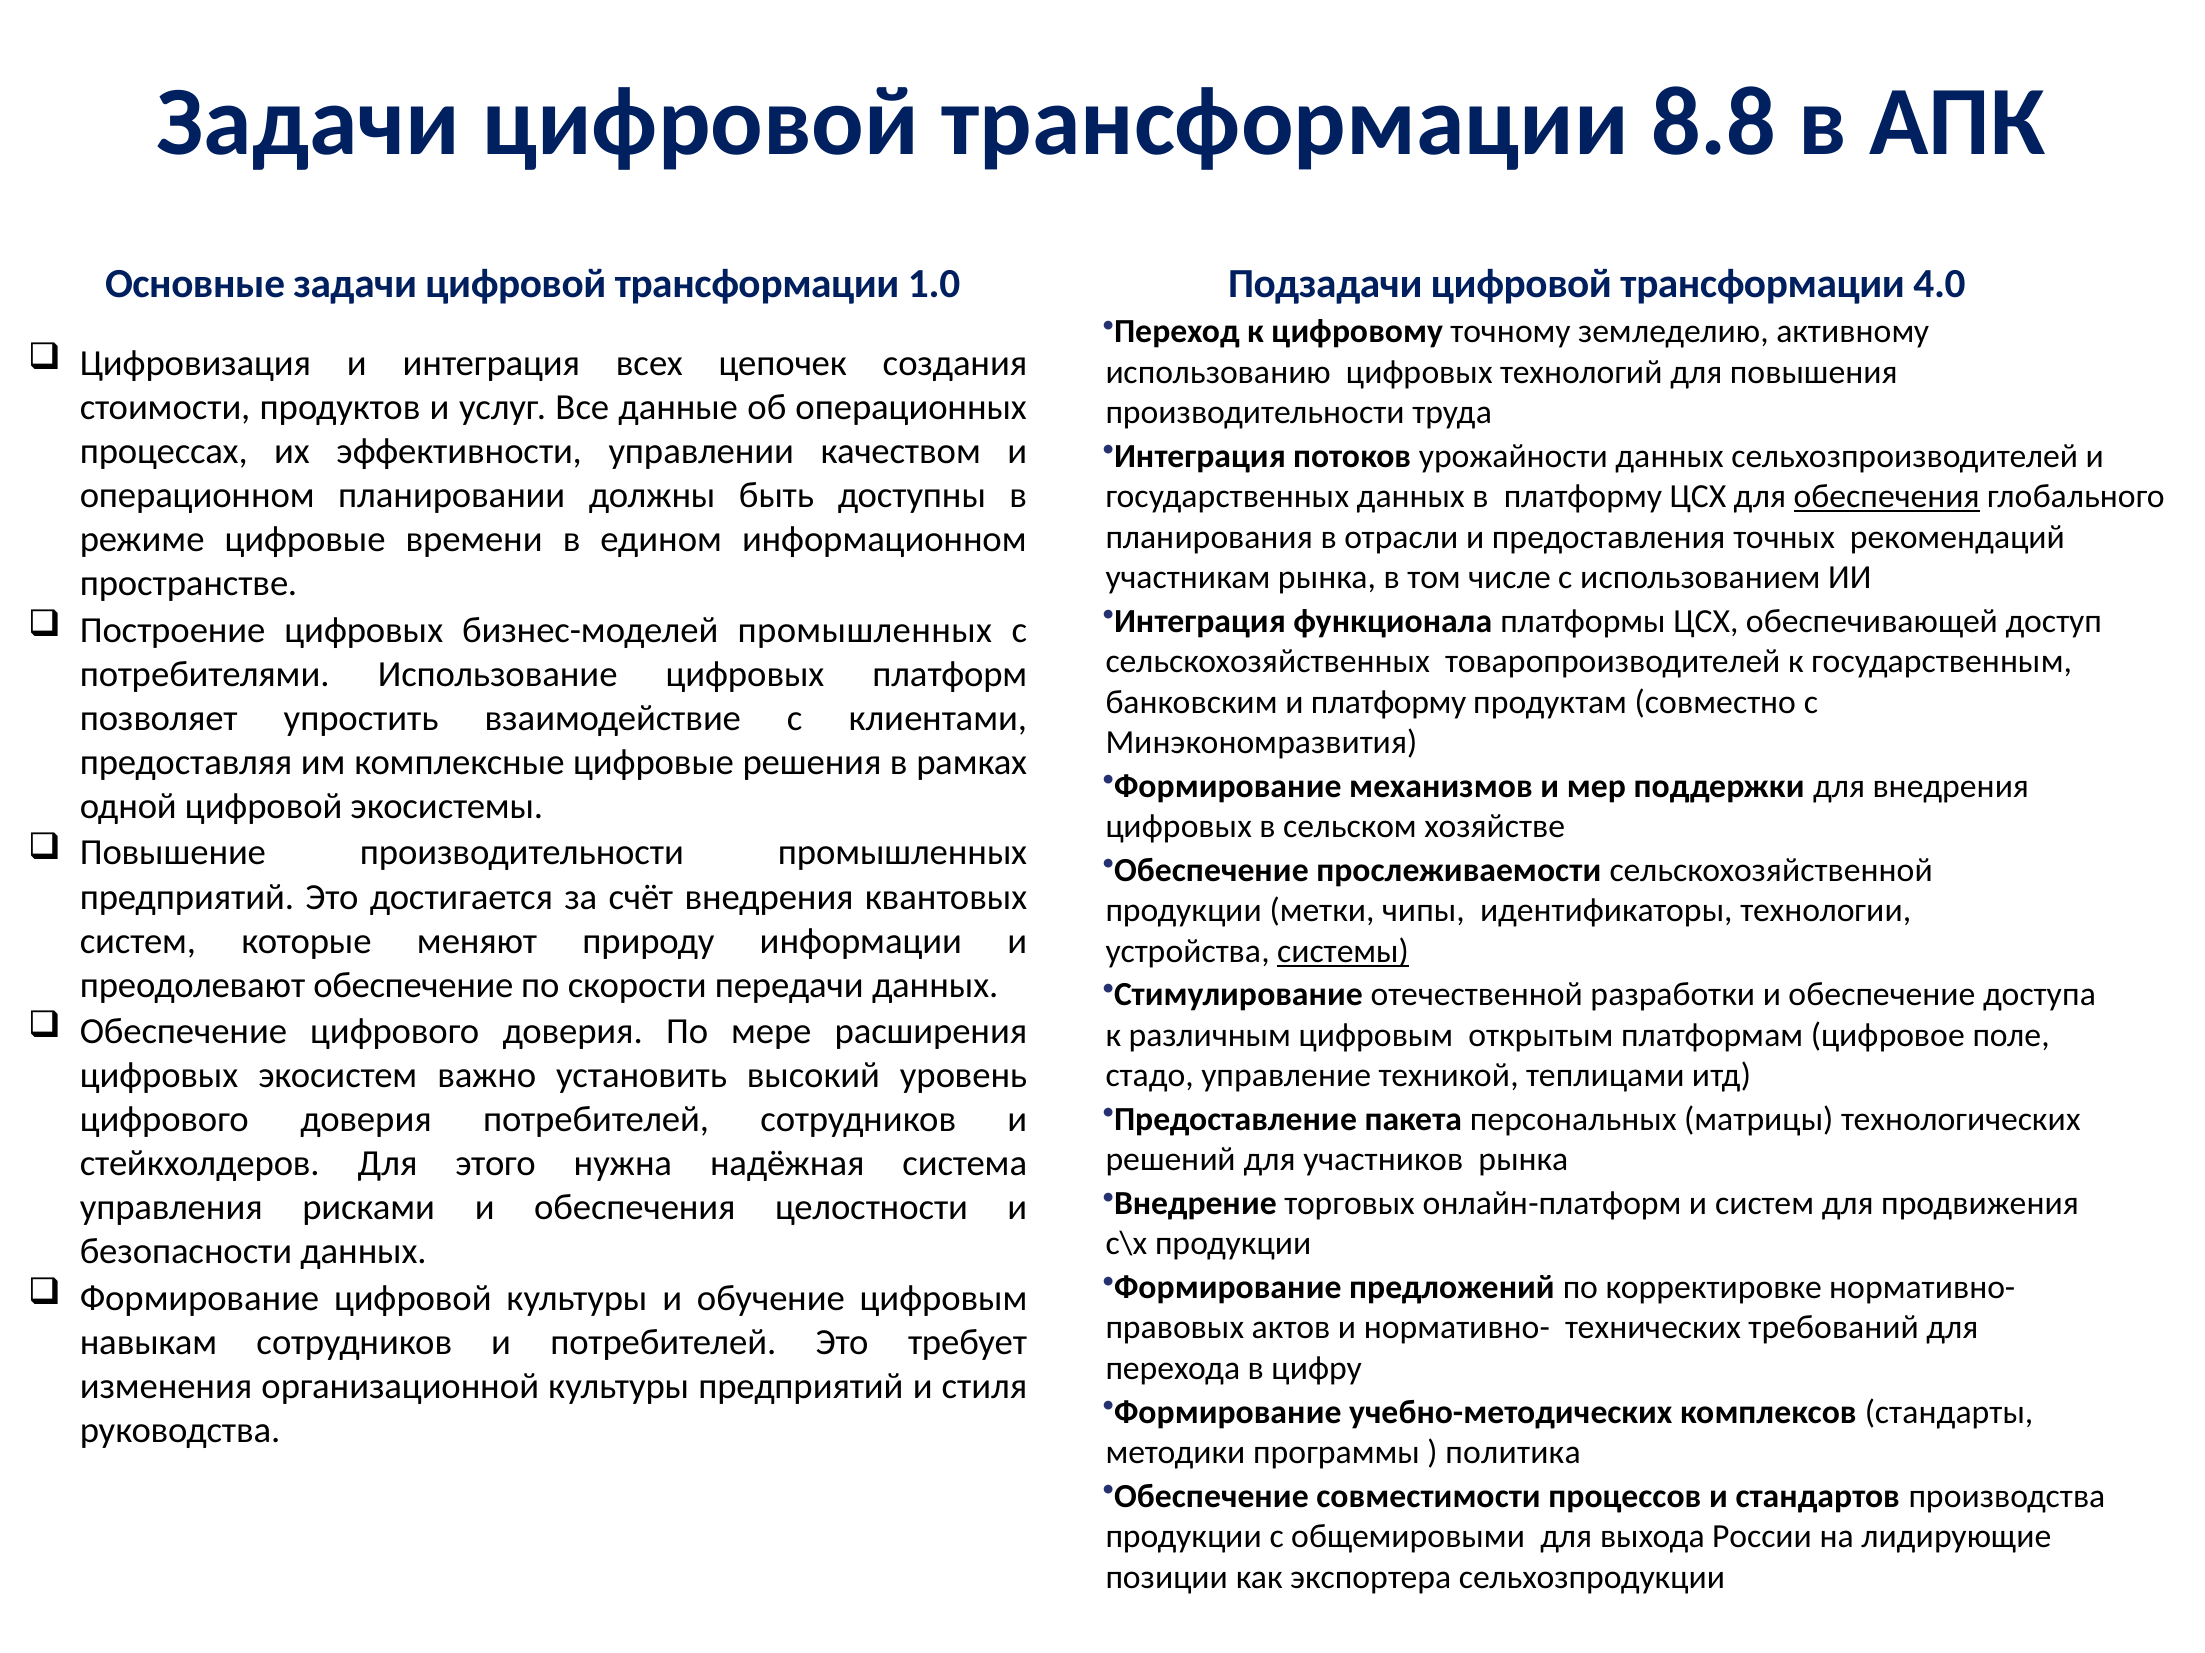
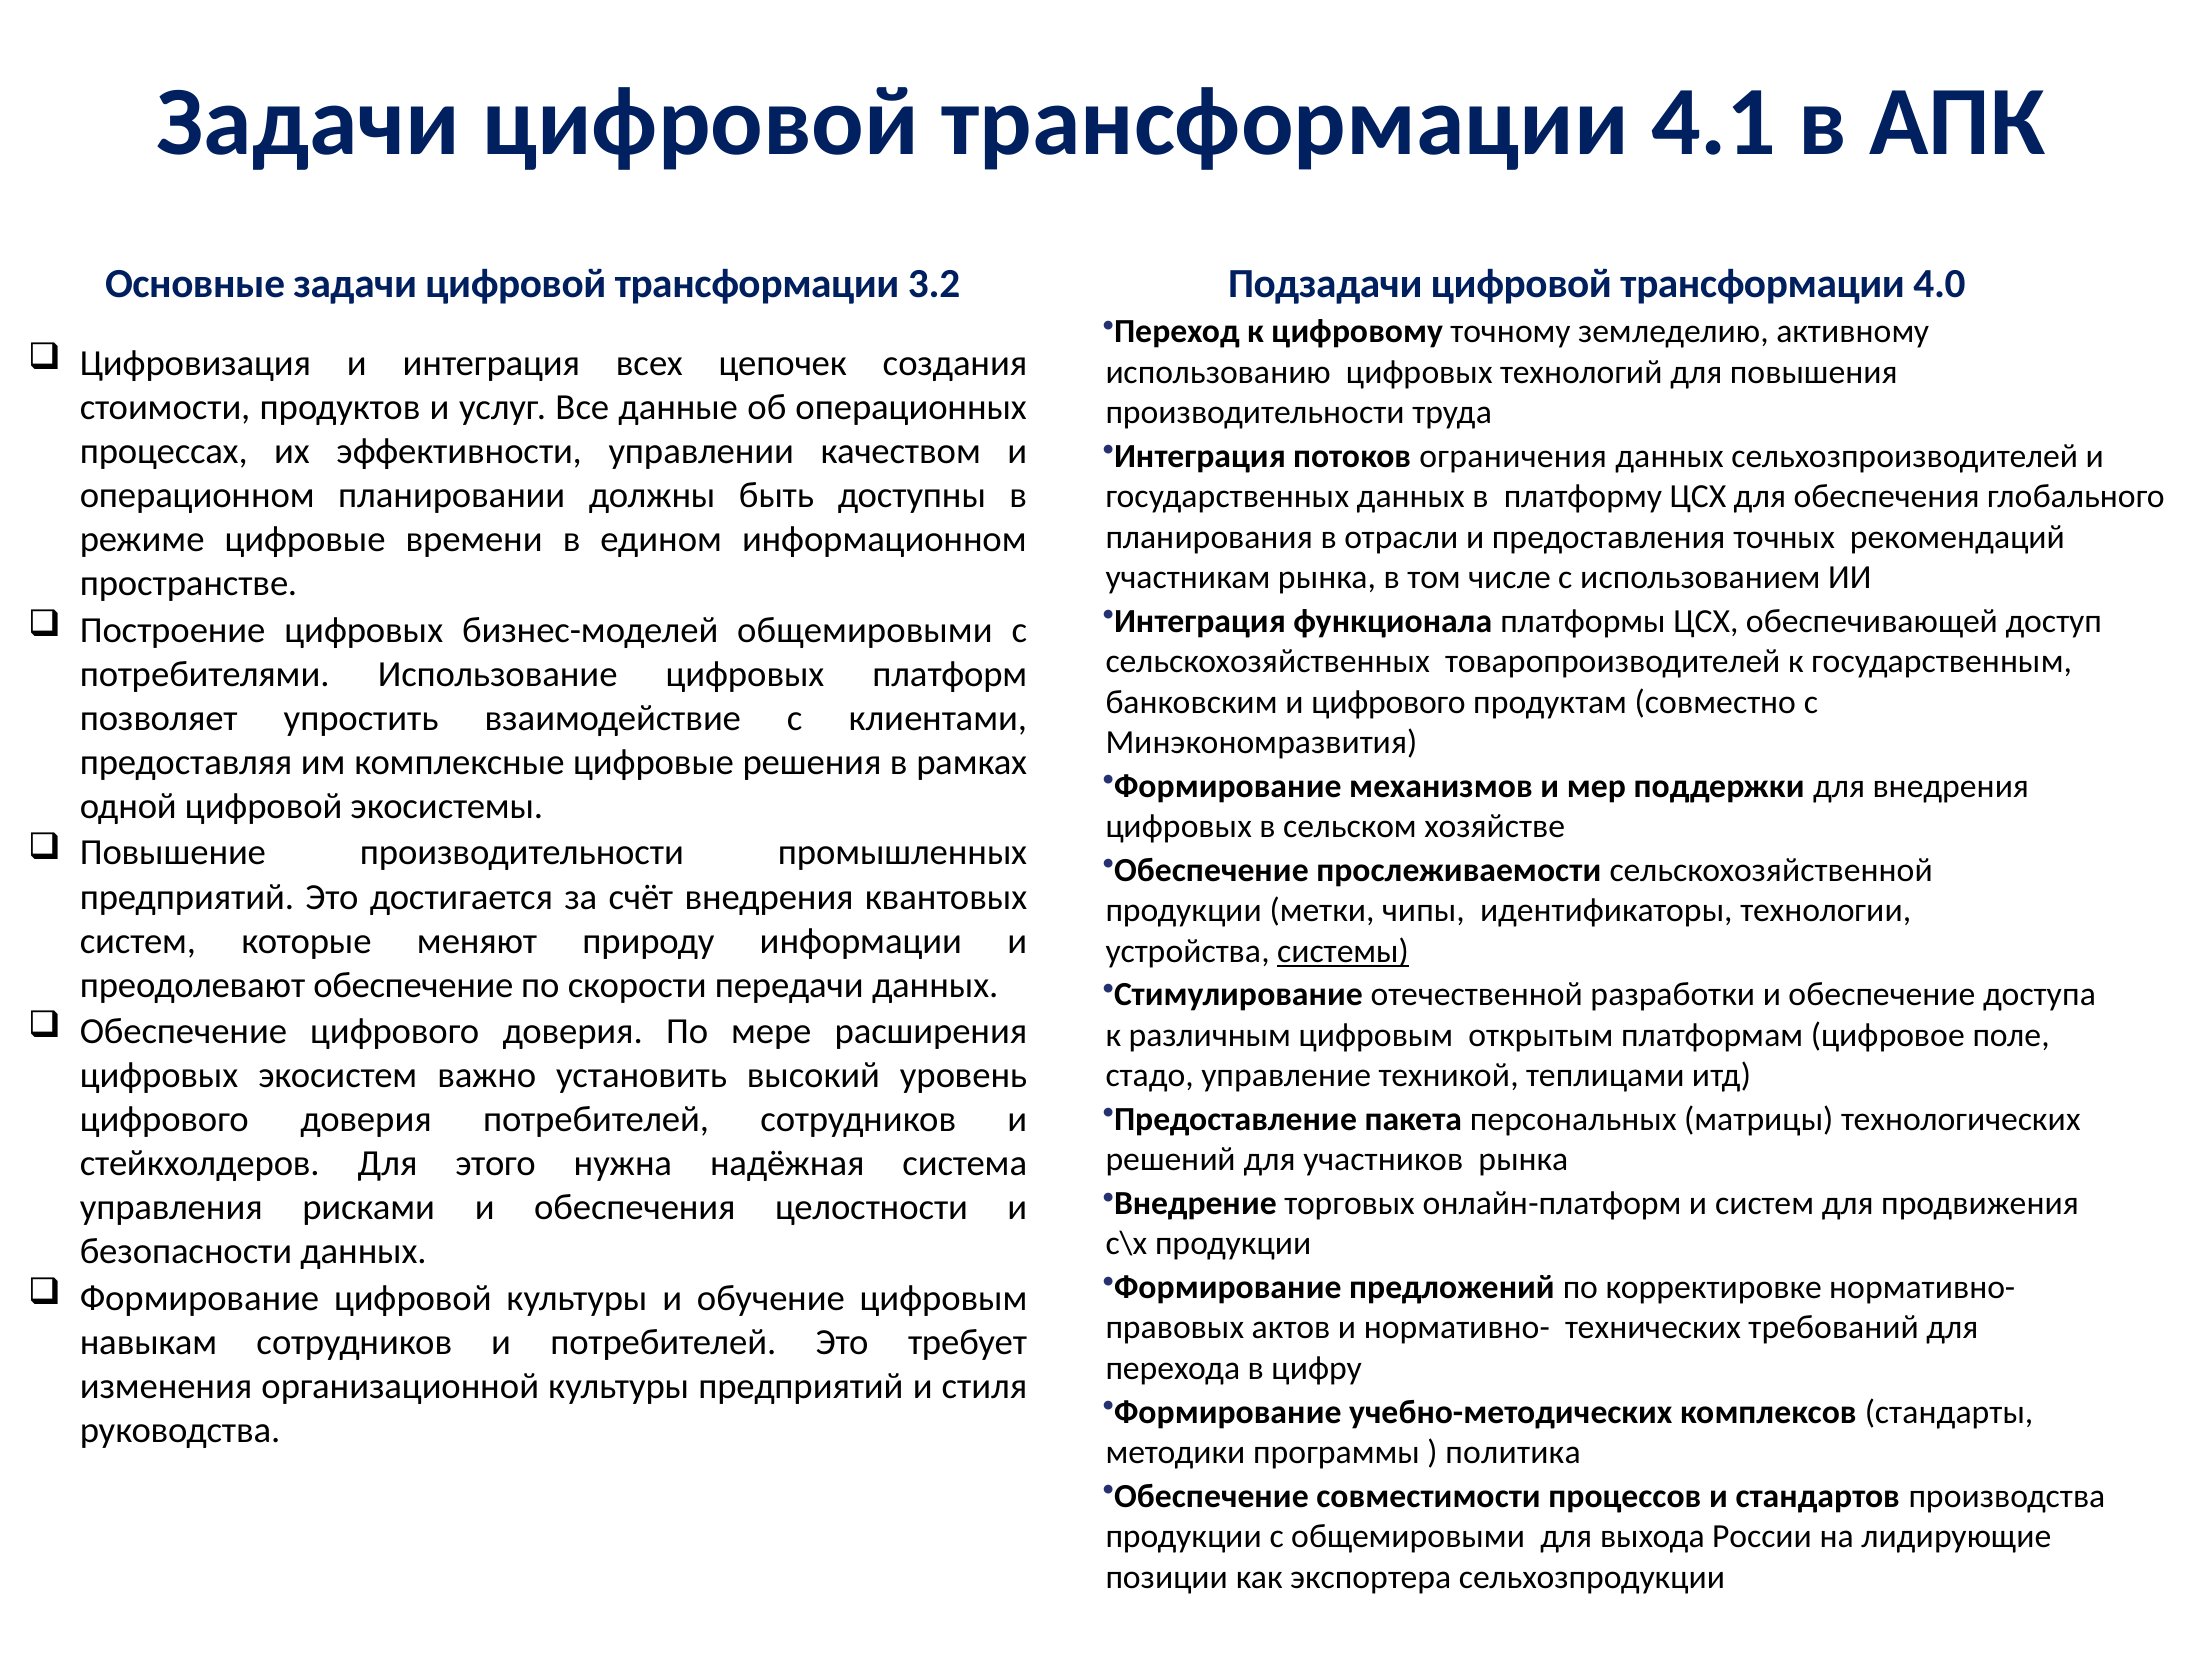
8.8: 8.8 -> 4.1 (1714, 122)
1.0: 1.0 -> 3.2 (934, 284)
урожайности: урожайности -> ограничения (1513, 456)
обеспечения underline: present -> none (1887, 497)
бизнес-моделей промышленных: промышленных -> общемировыми (865, 630)
и платформу: платформу -> цифрового (1389, 702)
